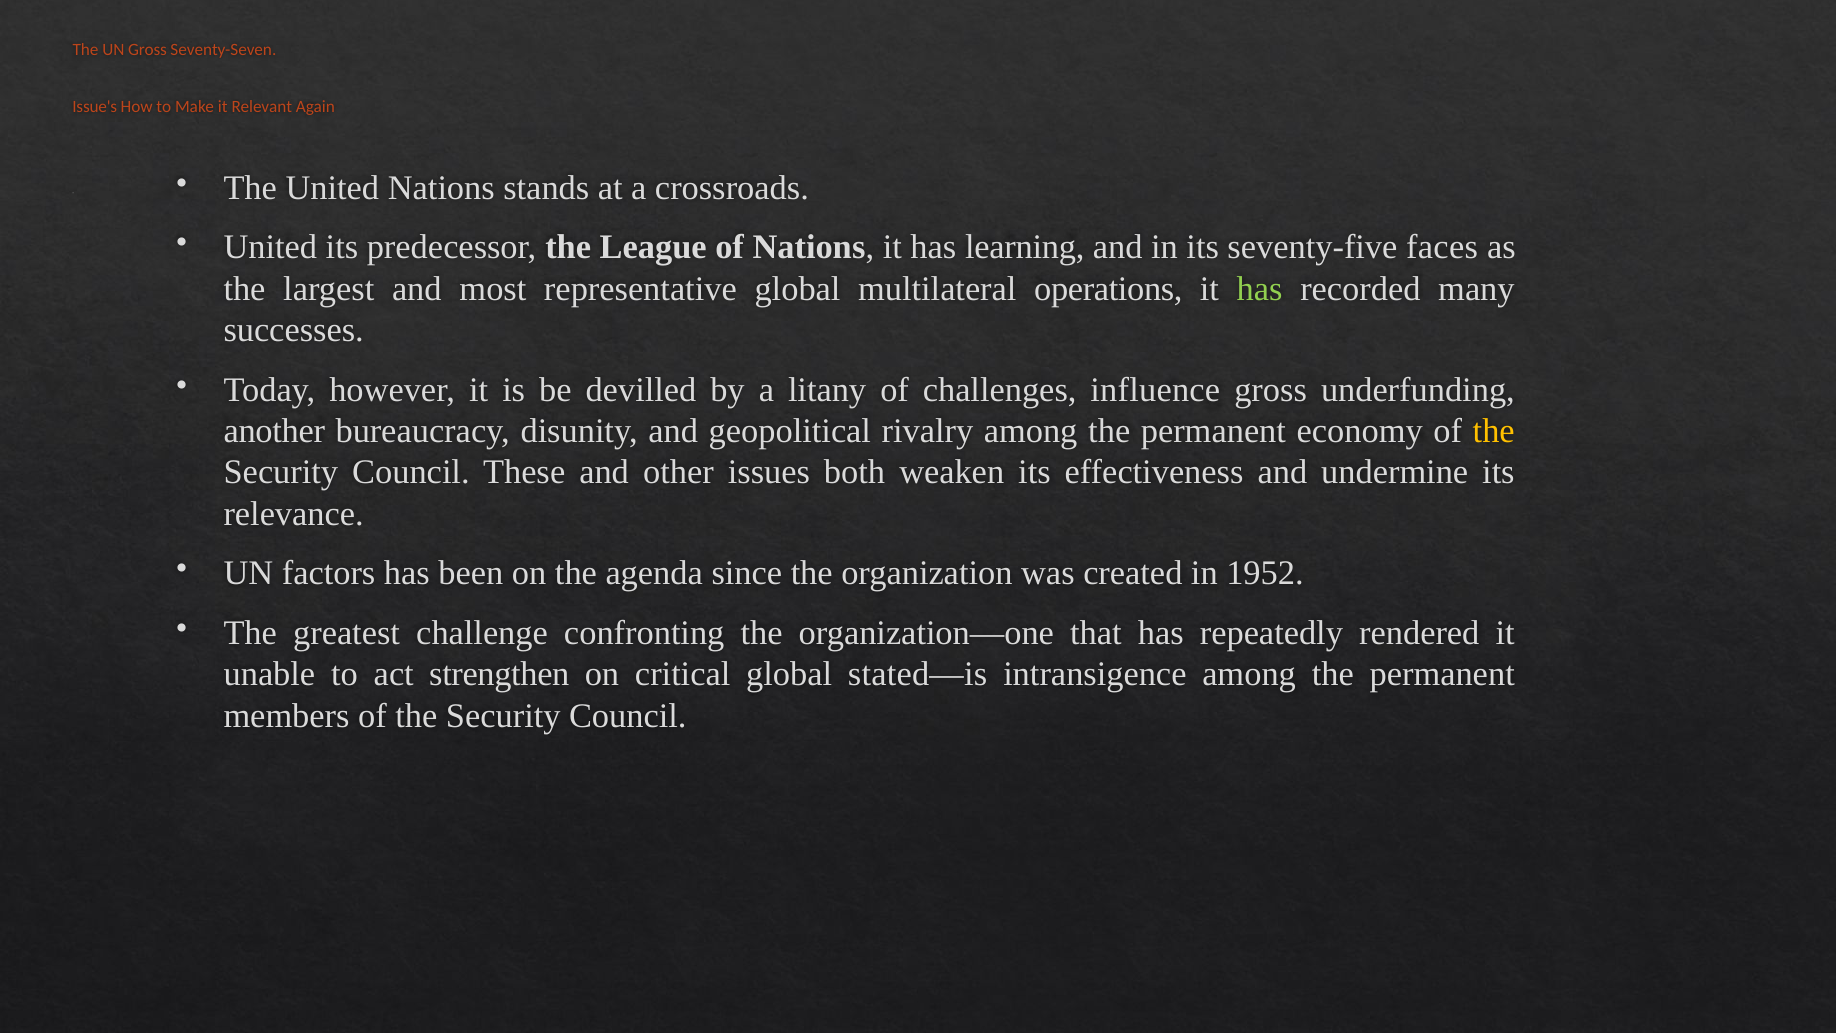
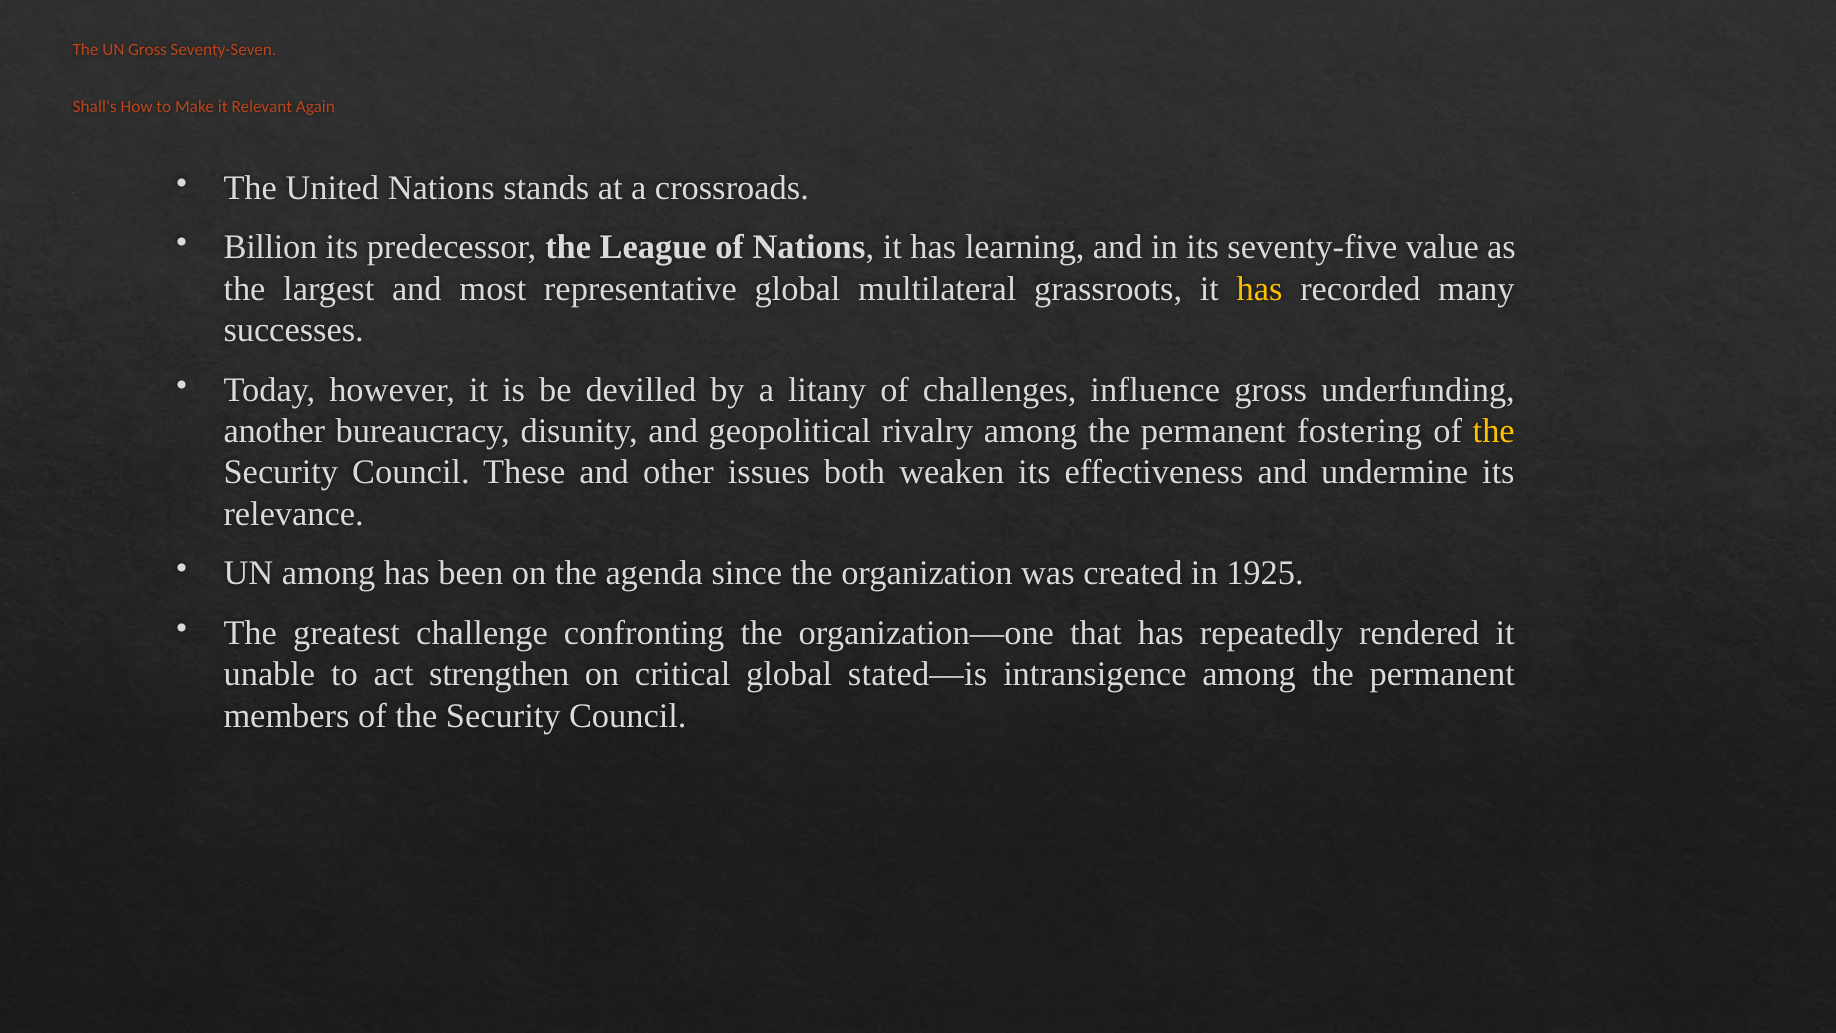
Issue's: Issue's -> Shall's (95, 106)
United: United -> Billion (270, 247)
faces: faces -> value (1442, 247)
operations: operations -> grassroots (1108, 289)
has colour: light green -> yellow (1260, 289)
economy: economy -> fostering (1360, 431)
UN factors: factors -> among (329, 573)
1952: 1952 -> 1925 (1265, 573)
